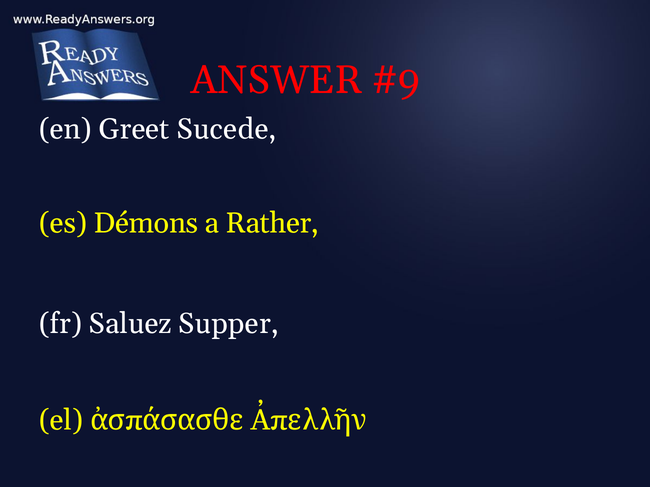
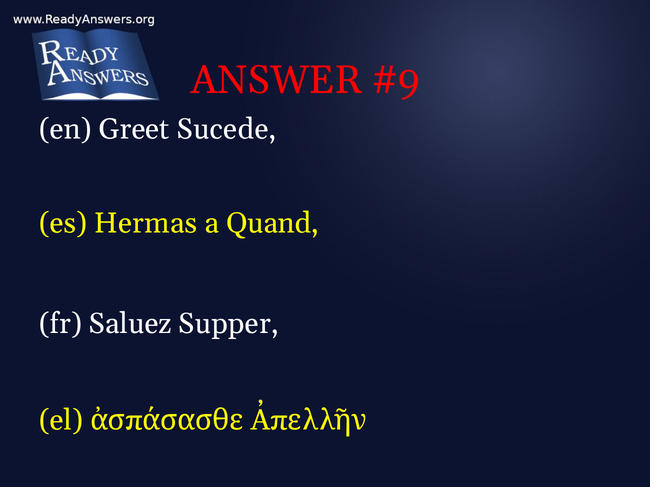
Démons: Démons -> Hermas (146, 224)
Rather: Rather -> Quand (272, 224)
